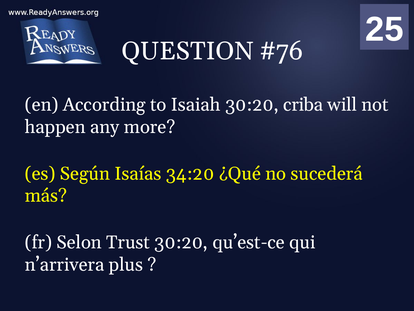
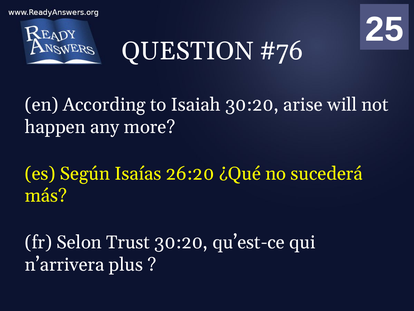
criba: criba -> arise (303, 105)
34:20: 34:20 -> 26:20 (190, 173)
